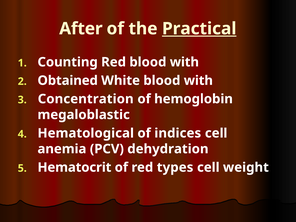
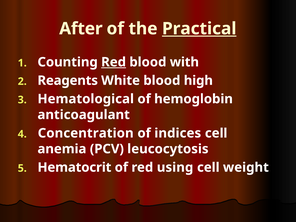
Red underline: none -> present (114, 62)
Obtained: Obtained -> Reagents (68, 81)
White blood with: with -> high (198, 81)
Concentration: Concentration -> Hematological (86, 99)
megaloblastic: megaloblastic -> anticoagulant (84, 115)
Hematological: Hematological -> Concentration (86, 133)
dehydration: dehydration -> leucocytosis (168, 149)
types: types -> using (175, 167)
